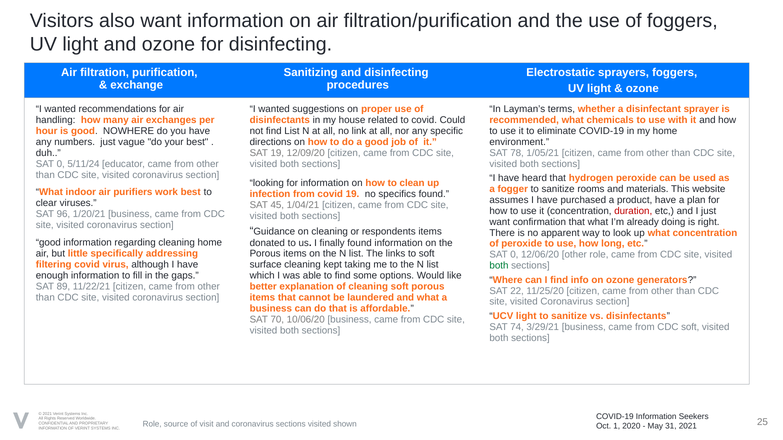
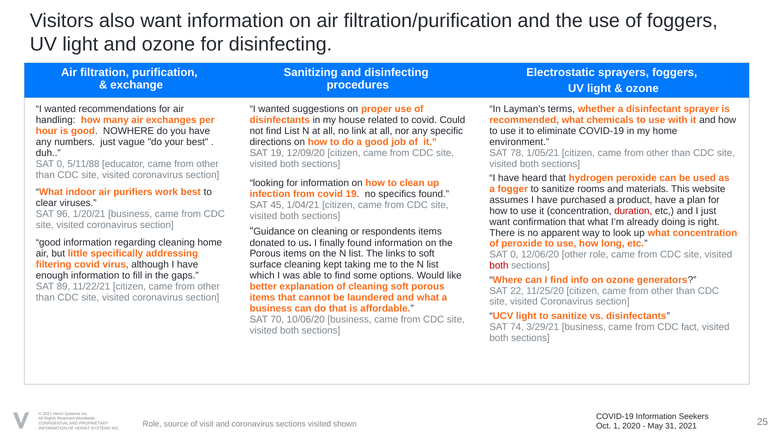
5/11/24: 5/11/24 -> 5/11/88 (83, 164)
both colour: green -> red (499, 266)
CDC soft: soft -> fact (690, 327)
